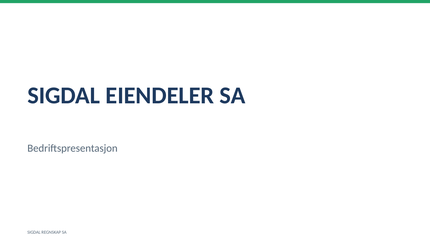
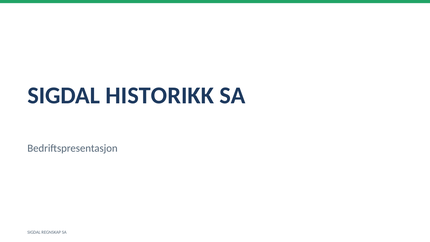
EIENDELER: EIENDELER -> HISTORIKK (160, 95)
